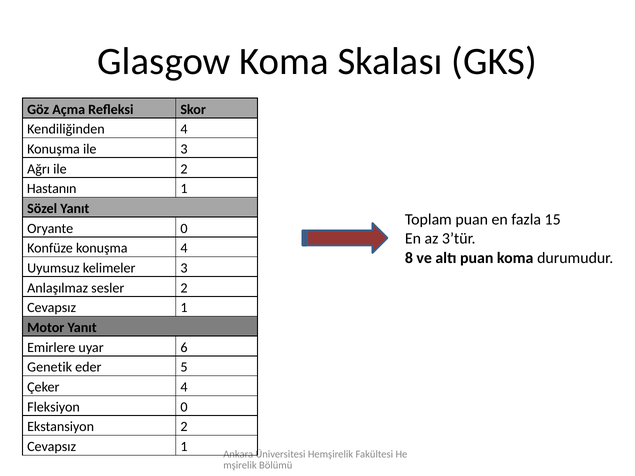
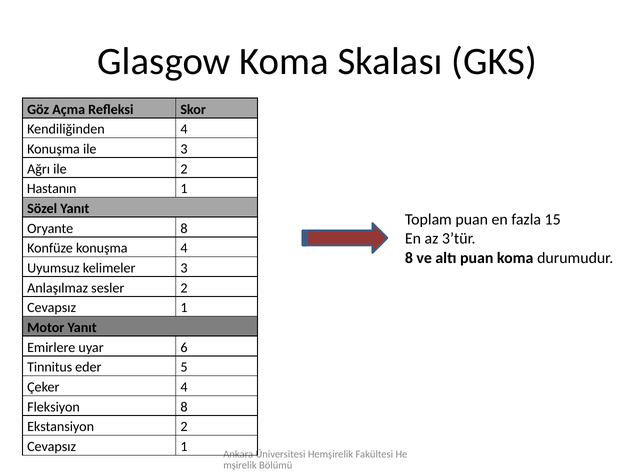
Oryante 0: 0 -> 8 (184, 229)
Genetik: Genetik -> Tinnitus (50, 368)
Fleksiyon 0: 0 -> 8 (184, 407)
